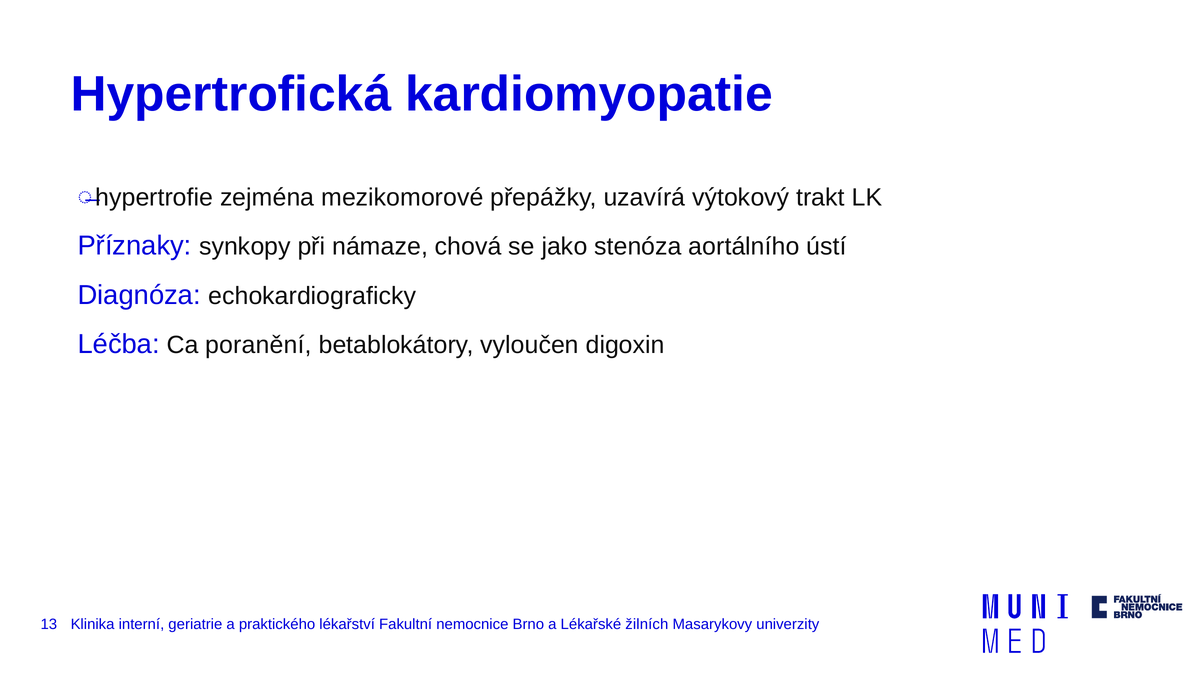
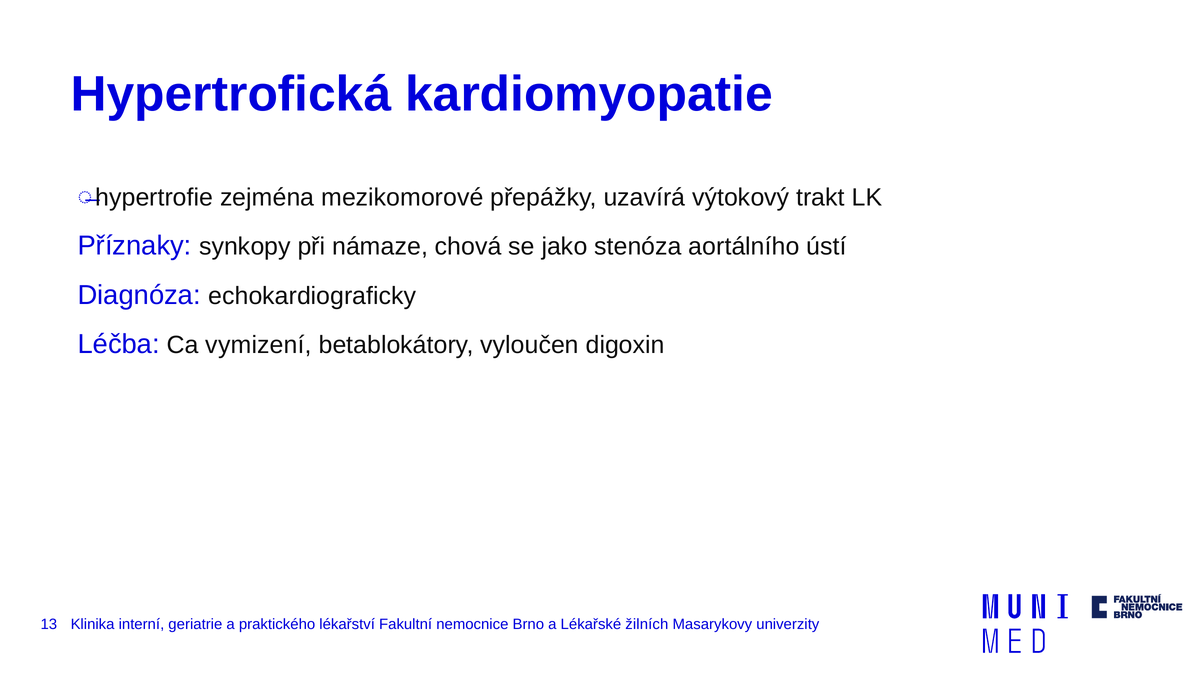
poranění: poranění -> vymizení (259, 345)
